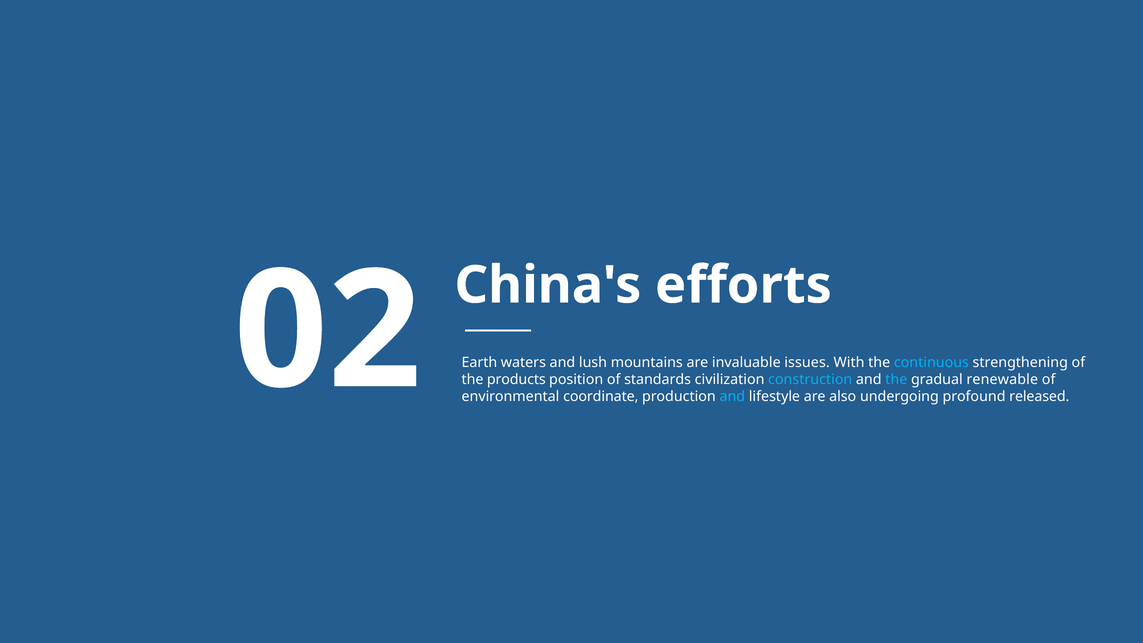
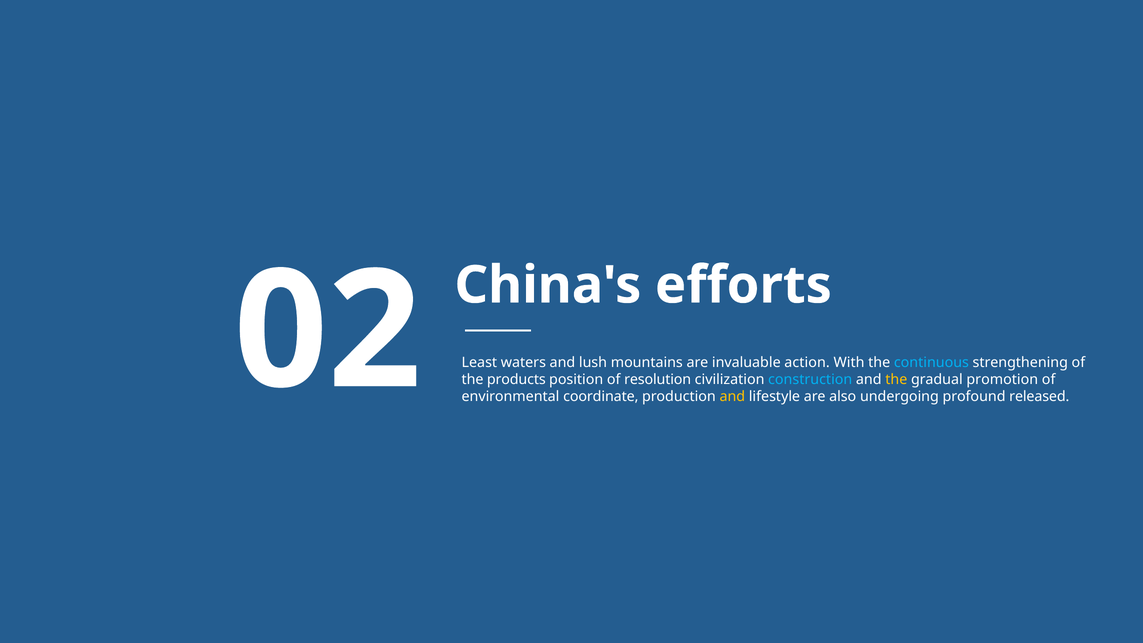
Earth: Earth -> Least (479, 362)
issues: issues -> action (807, 362)
standards: standards -> resolution (658, 379)
the colour: light blue -> yellow (896, 379)
renewable: renewable -> promotion (1002, 379)
and colour: light blue -> yellow (732, 397)
